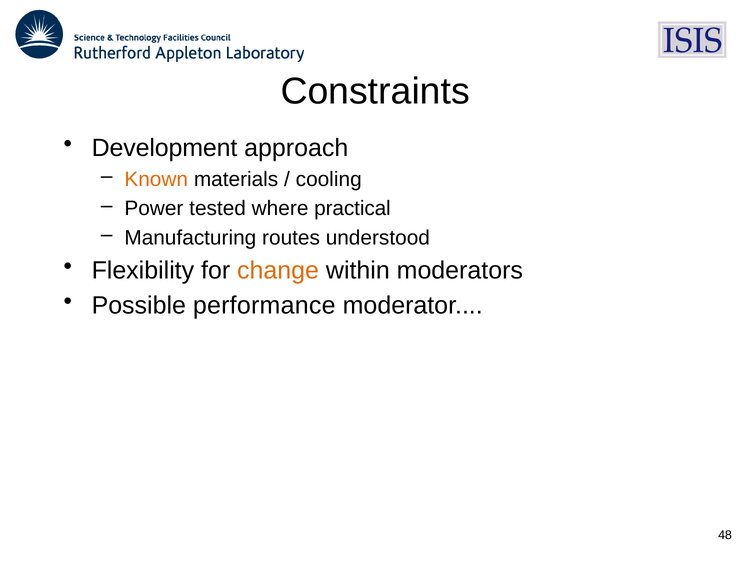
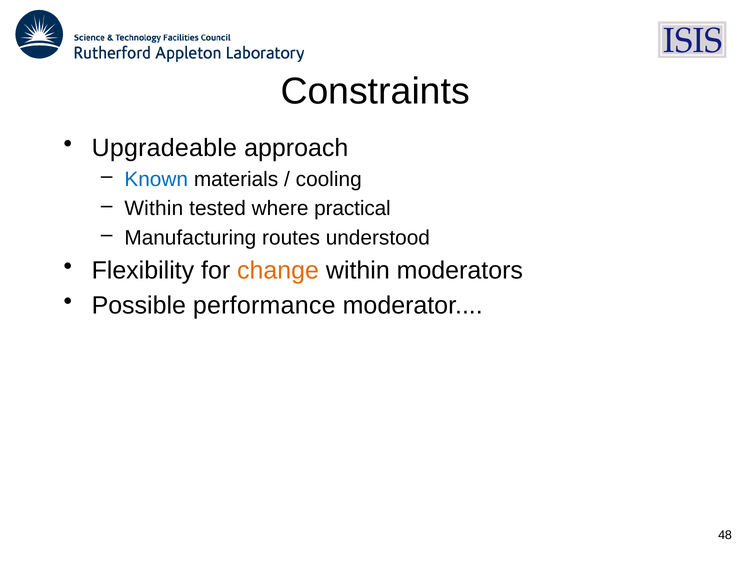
Development: Development -> Upgradeable (164, 148)
Known colour: orange -> blue (156, 179)
Power: Power -> Within (154, 208)
